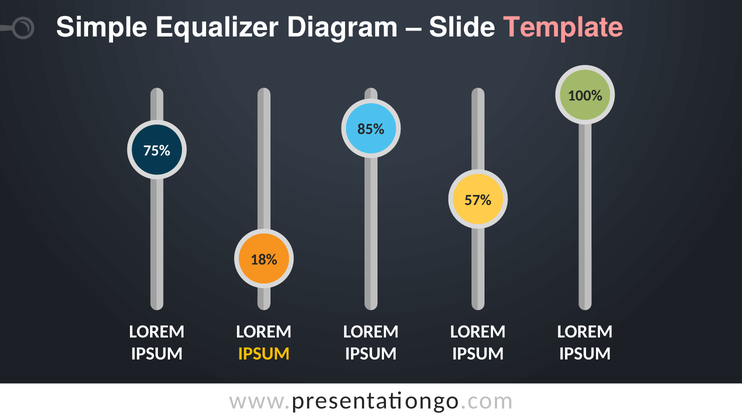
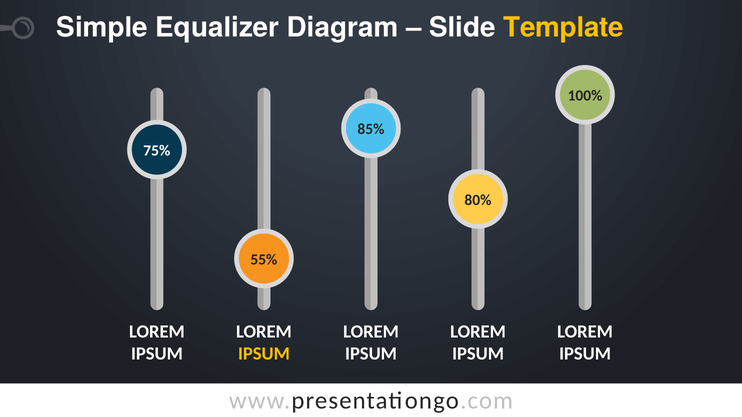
Template colour: pink -> yellow (564, 28)
57%: 57% -> 80% (478, 200)
18%: 18% -> 55% (264, 260)
